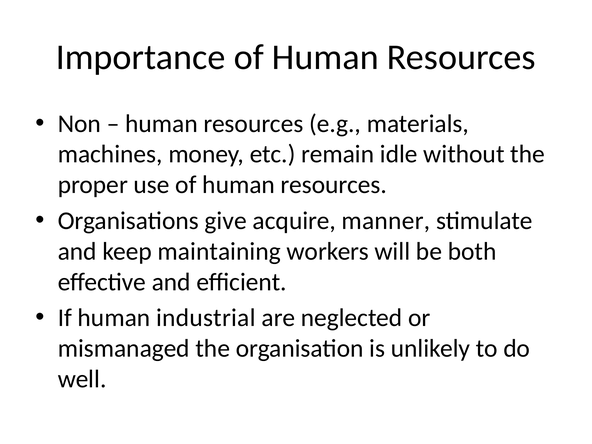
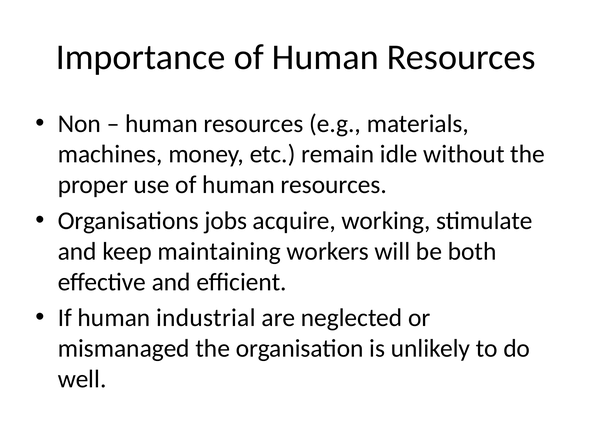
give: give -> jobs (226, 221)
manner: manner -> working (386, 221)
